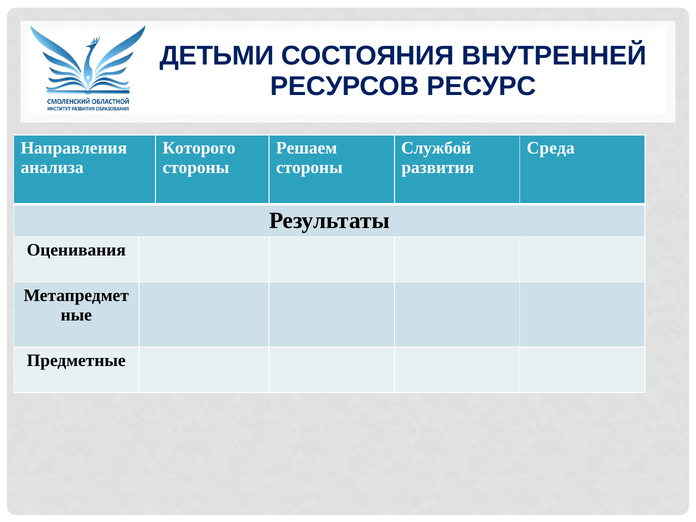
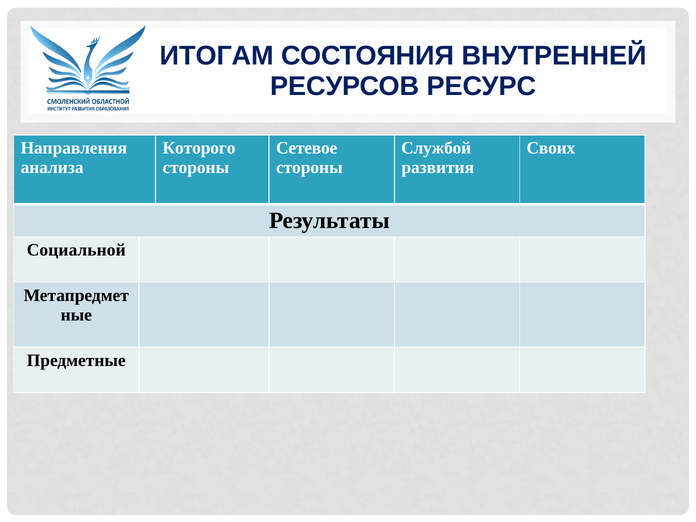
ДЕТЬМИ: ДЕТЬМИ -> ИТОГАМ (217, 56)
Решаем: Решаем -> Сетевое (307, 148)
Среда: Среда -> Своих (551, 148)
Оценивания: Оценивания -> Социальной (76, 250)
